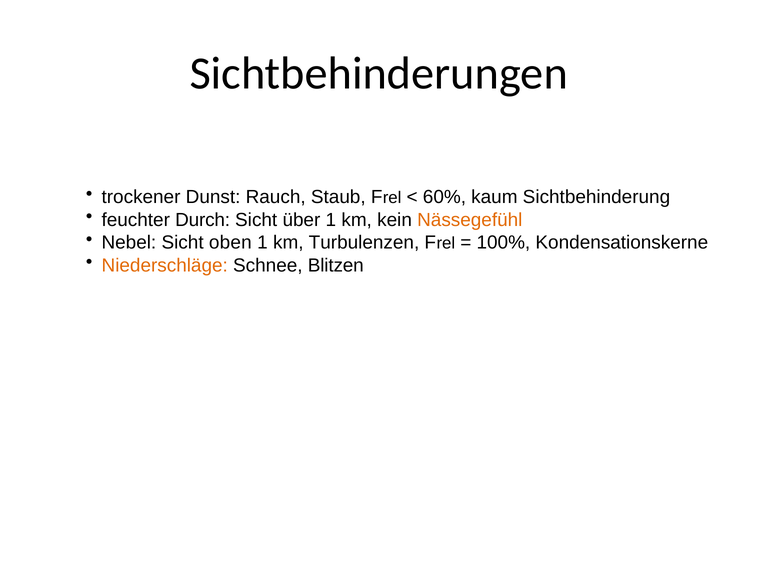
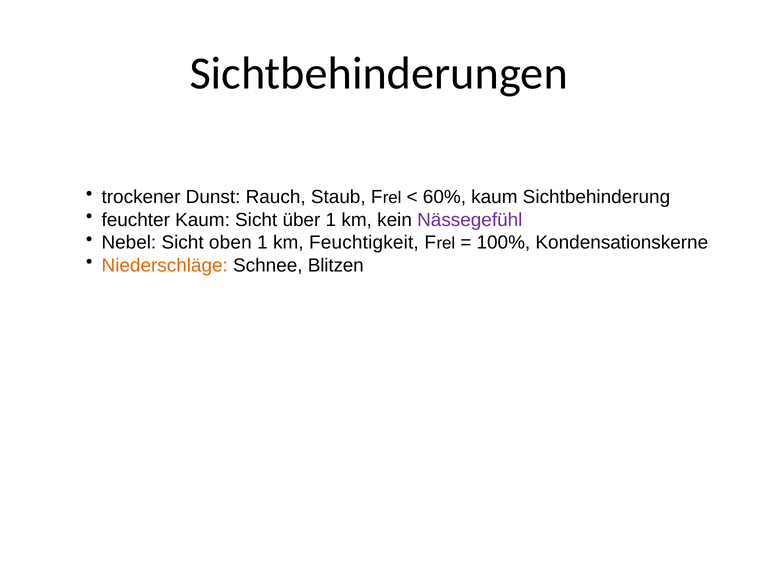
feuchter Durch: Durch -> Kaum (203, 220)
Nässegefühl colour: orange -> purple (470, 220)
Turbulenzen: Turbulenzen -> Feuchtigkeit (364, 243)
